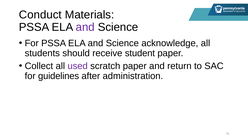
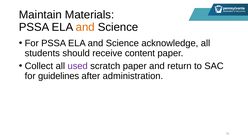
Conduct: Conduct -> Maintain (40, 15)
and colour: purple -> orange (85, 27)
student: student -> content (140, 53)
